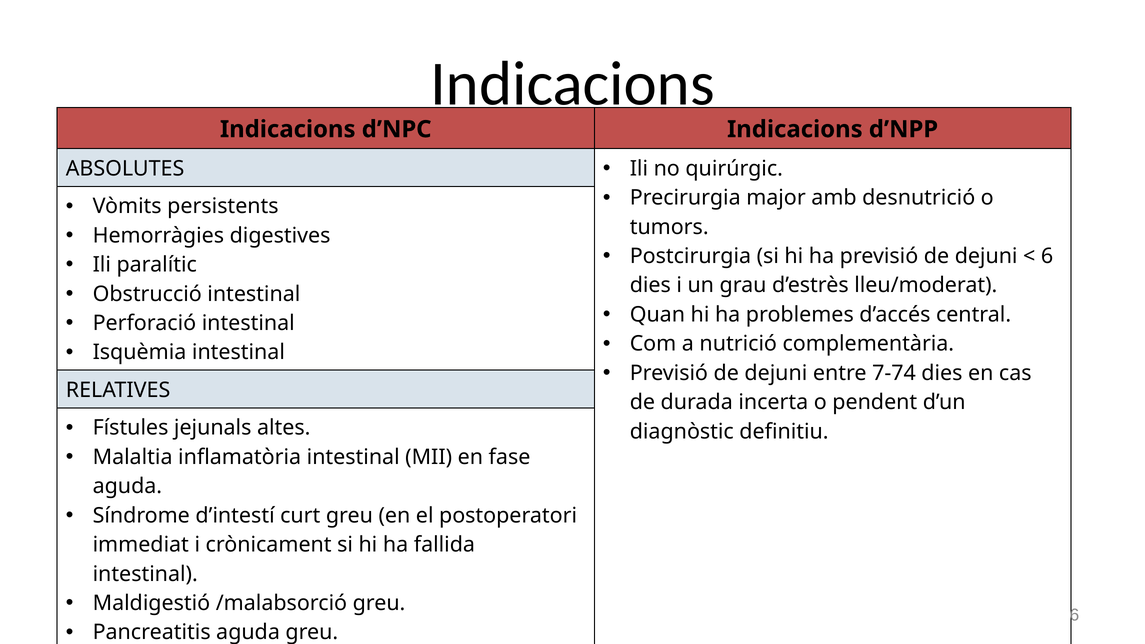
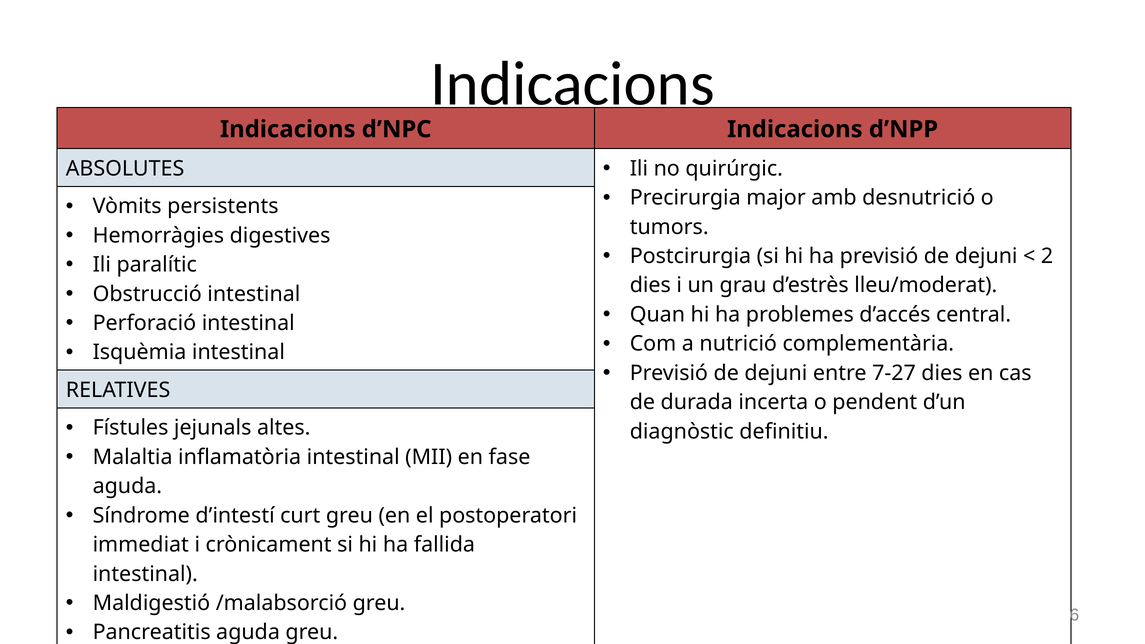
6: 6 -> 2 (1047, 256)
7-74: 7-74 -> 7-27 (894, 373)
